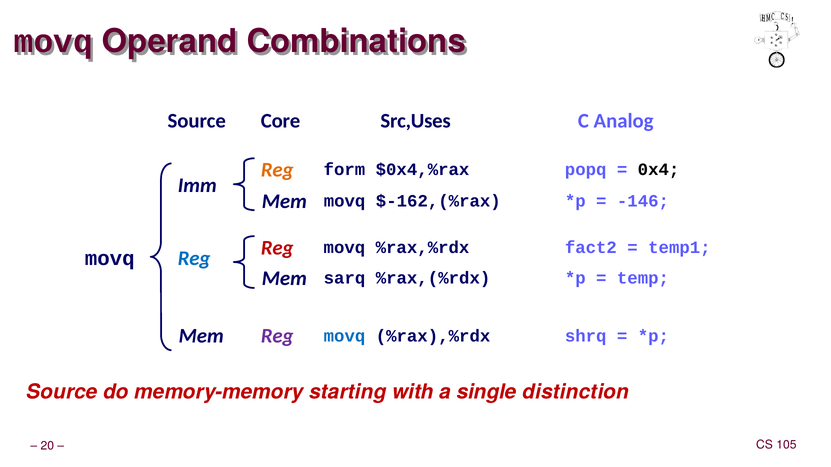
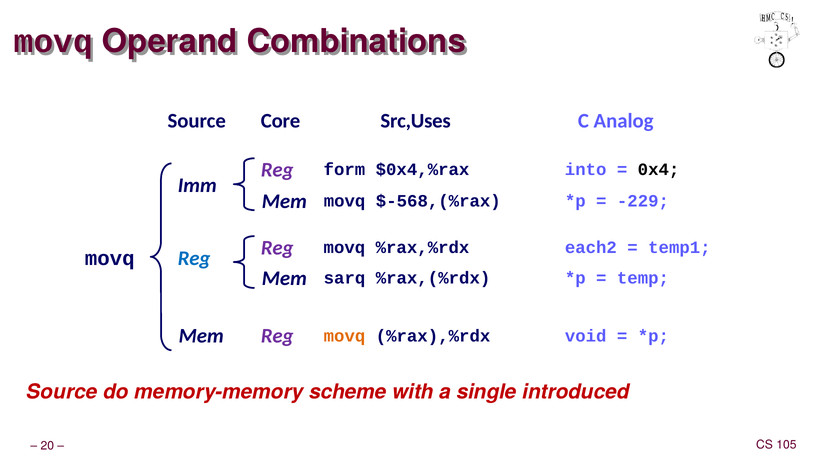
Reg colour: orange -> purple (277, 170)
popq: popq -> into (586, 170)
$-162,(%rax: $-162,(%rax -> $-568,(%rax (438, 201)
-146: -146 -> -229 (643, 201)
Reg colour: red -> purple (277, 248)
fact2: fact2 -> each2 (591, 248)
movq colour: blue -> orange (345, 336)
shrq: shrq -> void (586, 336)
starting: starting -> scheme (348, 392)
distinction: distinction -> introduced (576, 392)
